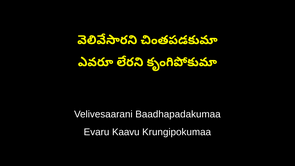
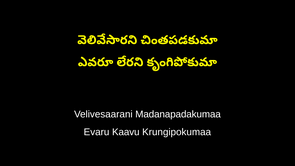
Baadhapadakumaa: Baadhapadakumaa -> Madanapadakumaa (178, 114)
